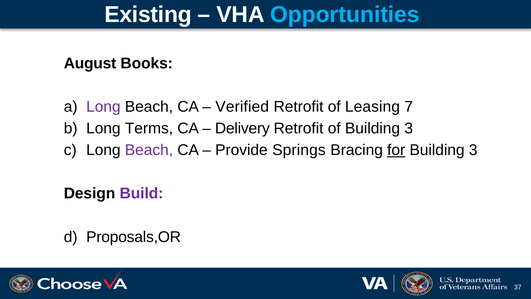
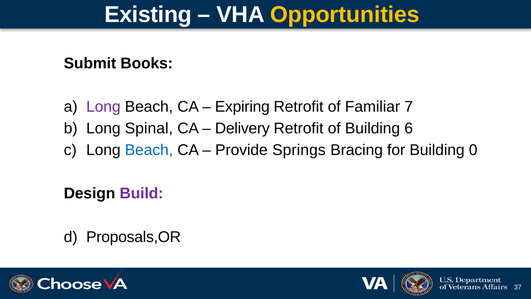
Opportunities colour: light blue -> yellow (345, 15)
August: August -> Submit (90, 63)
Verified: Verified -> Expiring (242, 107)
Leasing: Leasing -> Familiar (373, 107)
Terms: Terms -> Spinal (149, 128)
of Building 3: 3 -> 6 (409, 128)
Beach colour: purple -> blue (149, 150)
for underline: present -> none (396, 150)
3: 3 -> 0 (473, 150)
